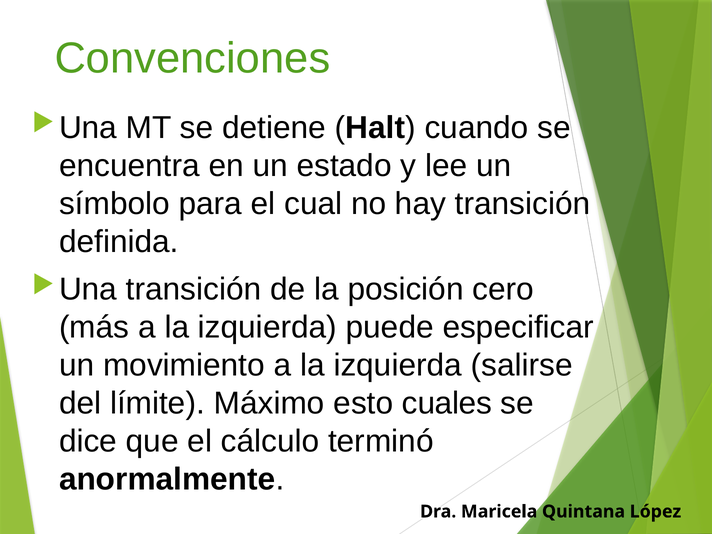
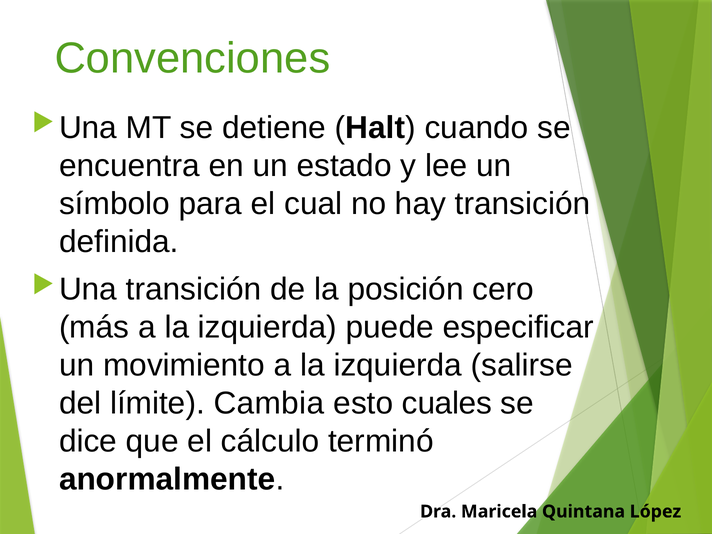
Máximo: Máximo -> Cambia (269, 403)
